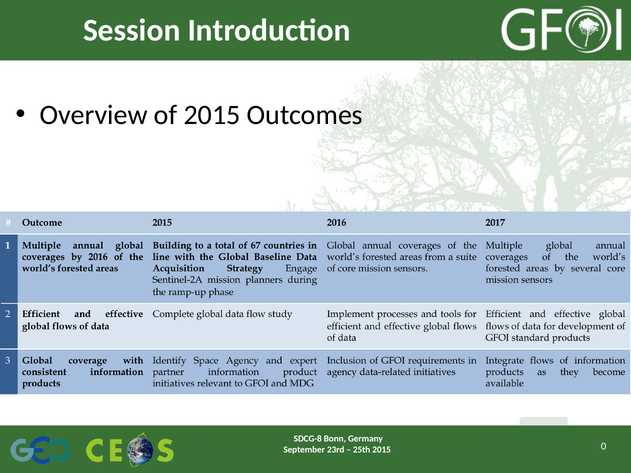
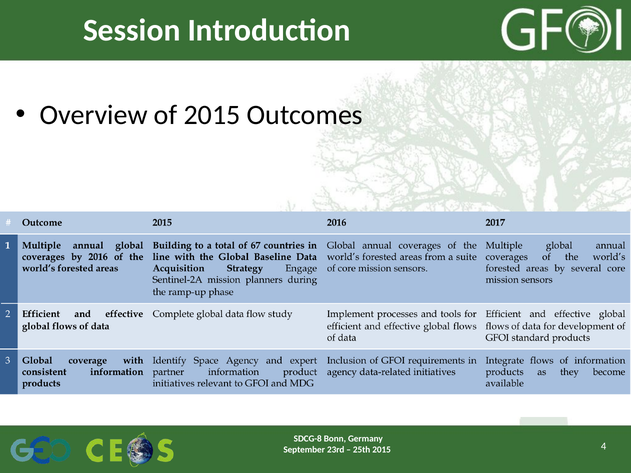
0: 0 -> 4 (604, 446)
